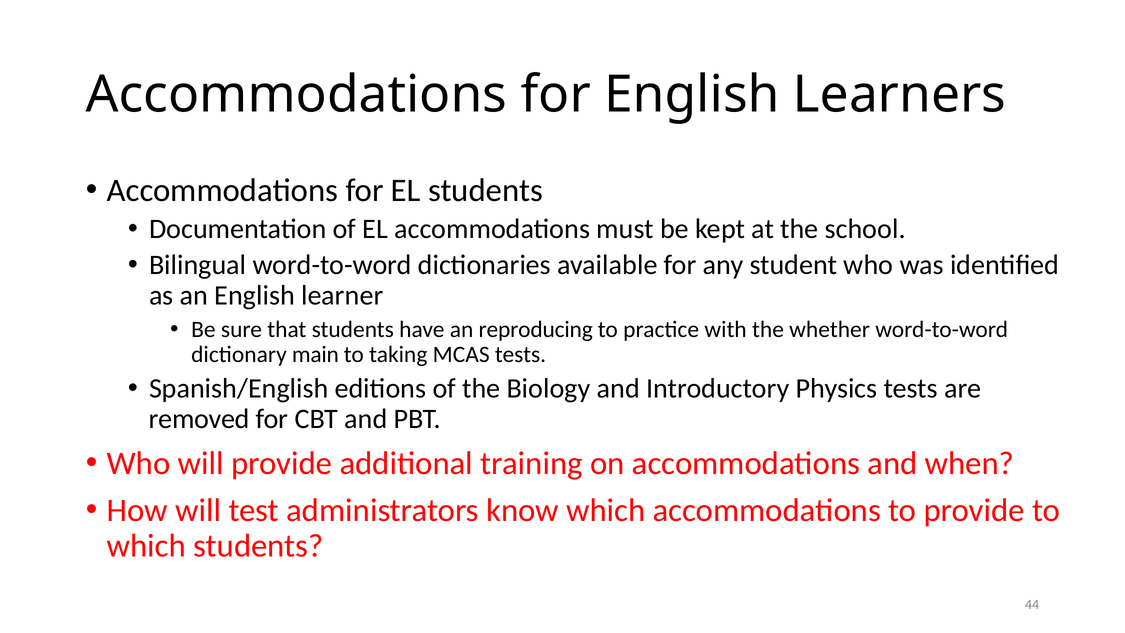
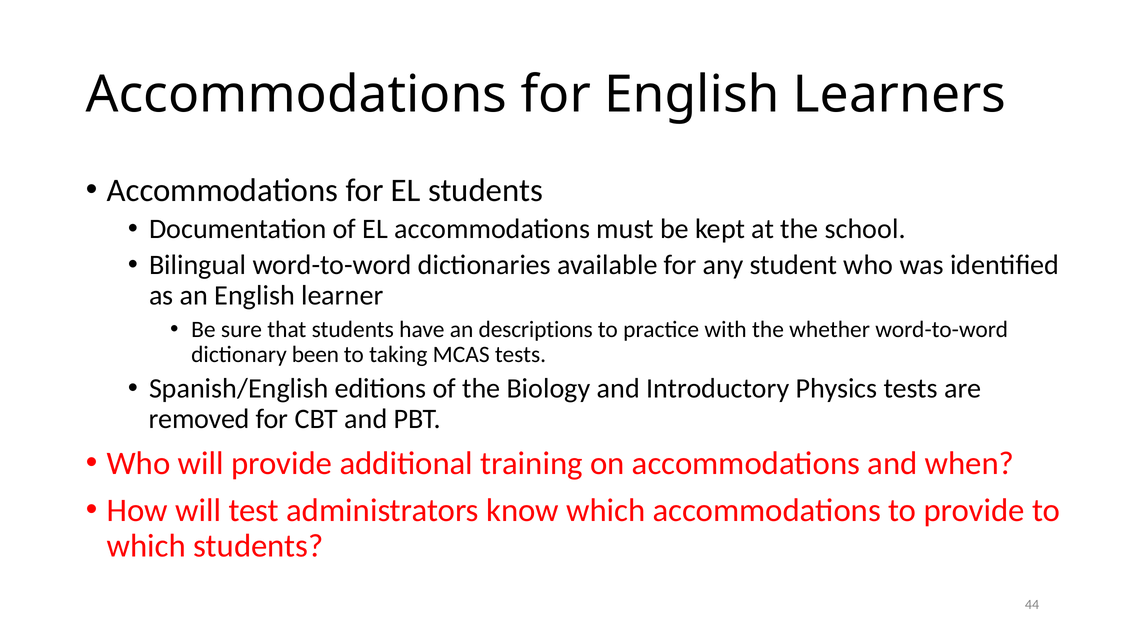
reproducing: reproducing -> descriptions (536, 329)
main: main -> been (315, 355)
